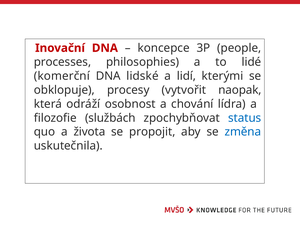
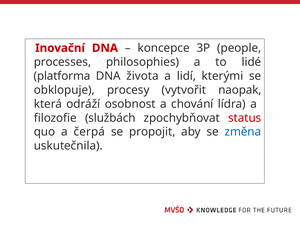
komerční: komerční -> platforma (62, 76)
lidské: lidské -> života (143, 76)
status colour: blue -> red (245, 118)
života: života -> čerpá (89, 132)
